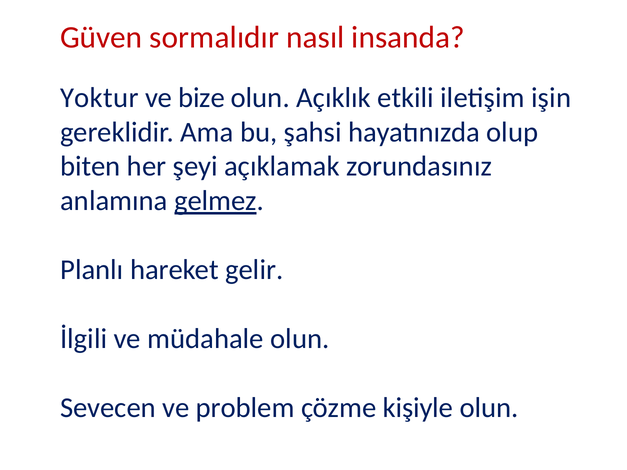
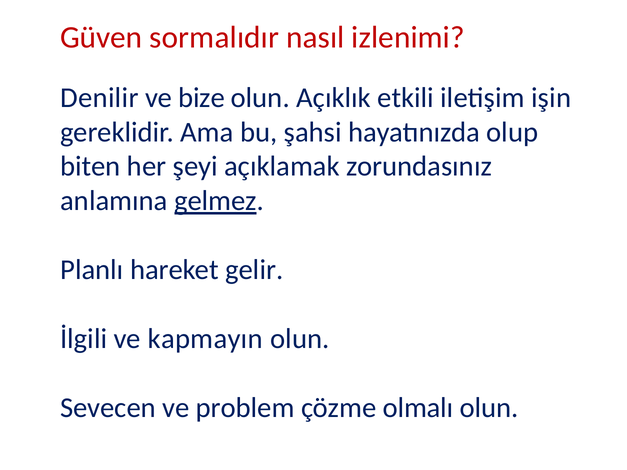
insanda: insanda -> izlenimi (408, 38)
Yoktur: Yoktur -> Denilir (99, 98)
müdahale: müdahale -> kapmayın (205, 339)
kişiyle: kişiyle -> olmalı (418, 408)
